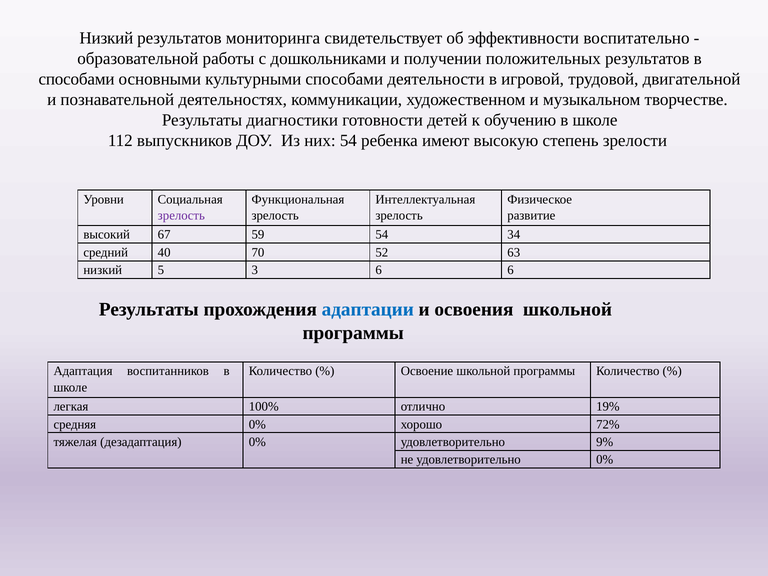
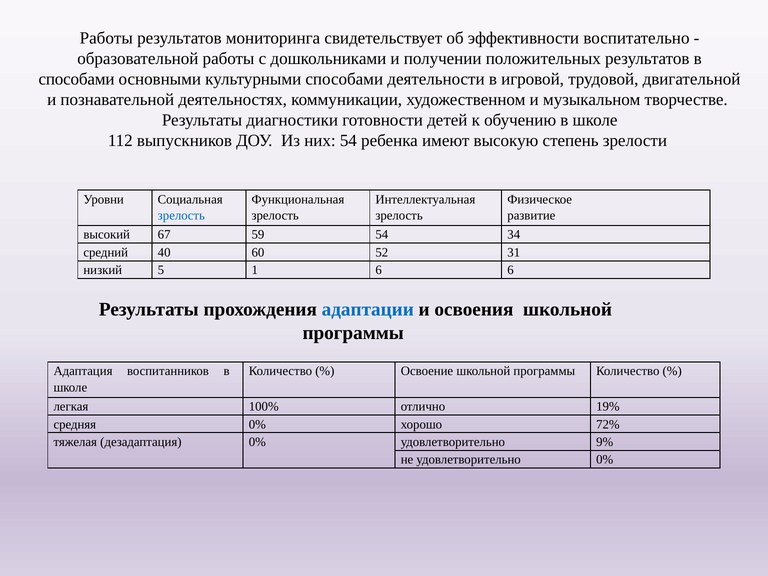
Низкий: Низкий -> Работы (106, 38)
зрелость colour: purple -> blue (181, 216)
70: 70 -> 60 (258, 252)
63: 63 -> 31 (514, 252)
3: 3 -> 1 (255, 270)
